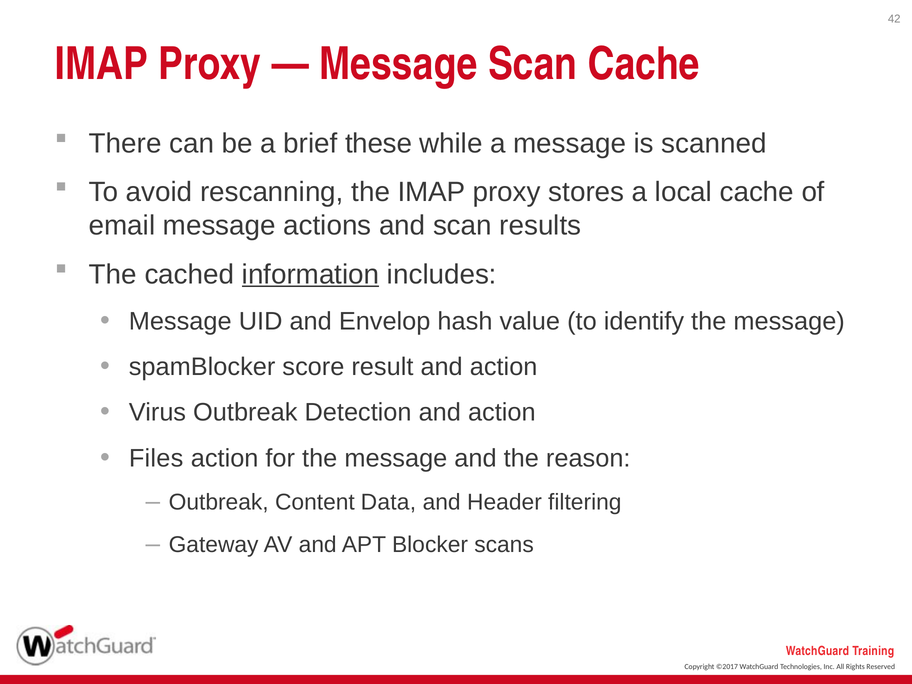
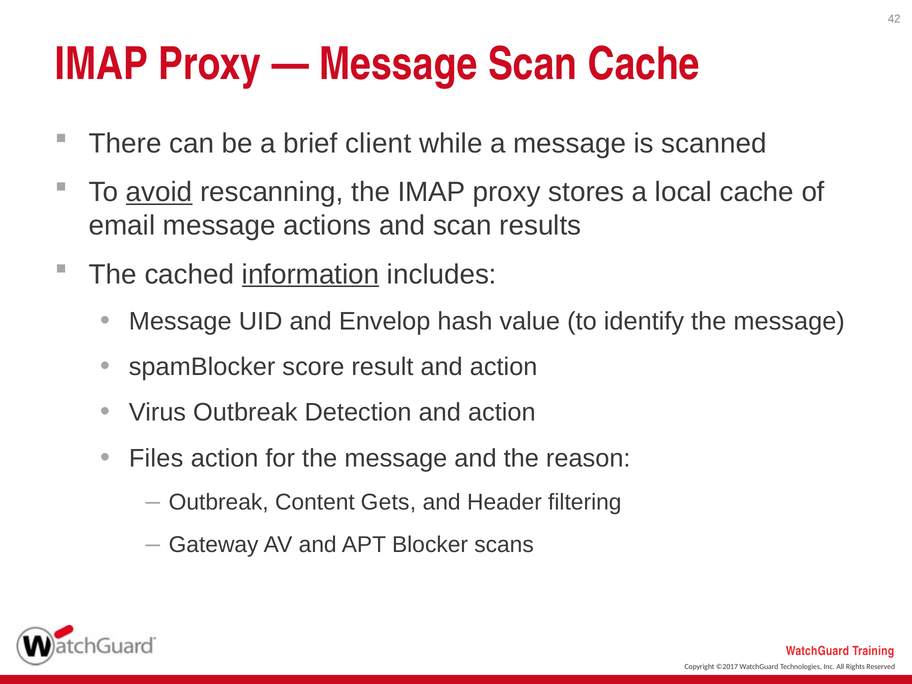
these: these -> client (378, 144)
avoid underline: none -> present (159, 192)
Data: Data -> Gets (388, 502)
